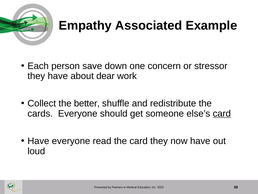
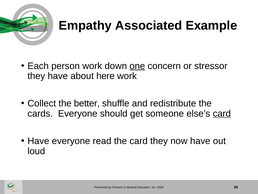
person save: save -> work (92, 66)
one underline: none -> present (137, 66)
dear: dear -> here (106, 76)
